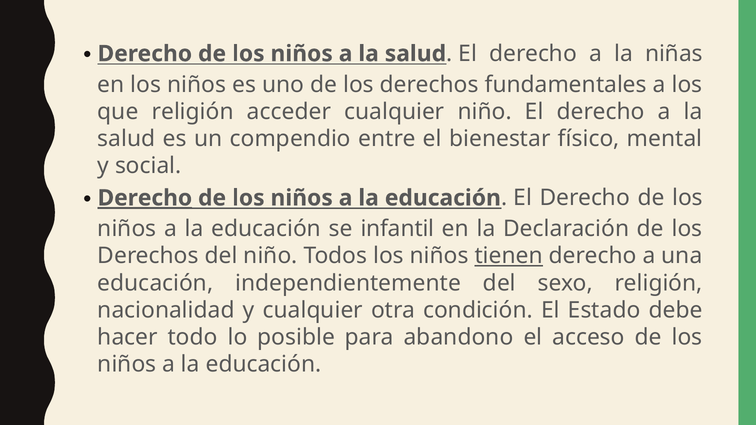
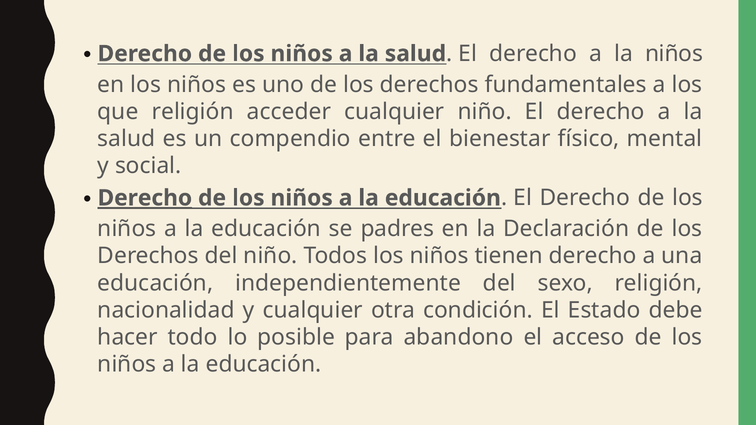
la niñas: niñas -> niños (674, 54)
infantil: infantil -> padres (397, 229)
tienen underline: present -> none (509, 256)
